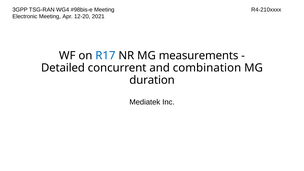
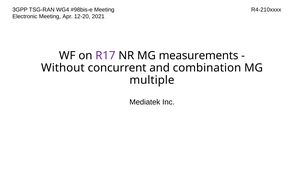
R17 colour: blue -> purple (105, 56)
Detailed: Detailed -> Without (63, 68)
duration: duration -> multiple (152, 80)
